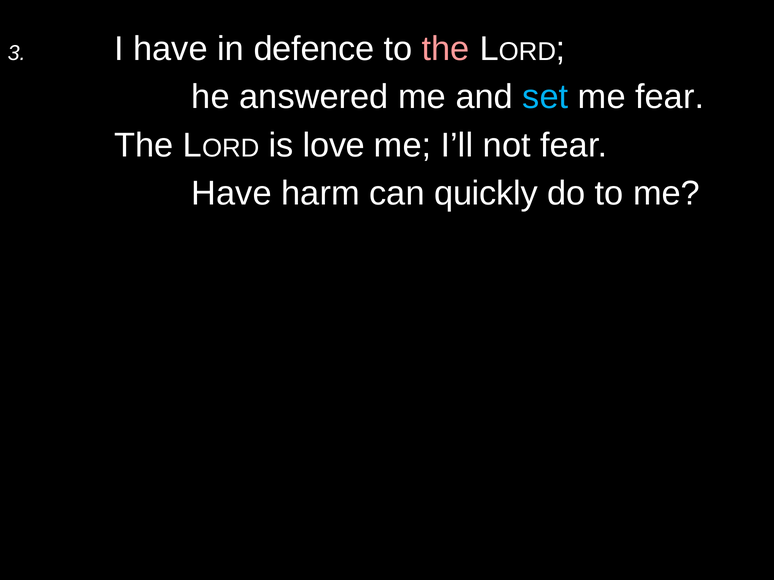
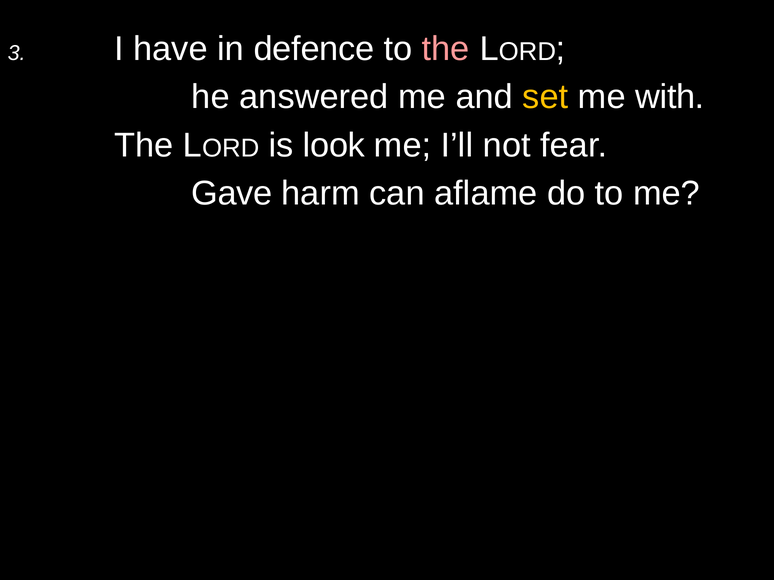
set colour: light blue -> yellow (545, 97)
me fear: fear -> with (670, 97)
love: love -> look (334, 145)
Have: Have -> Gave (232, 193)
quickly: quickly -> aflame (486, 193)
